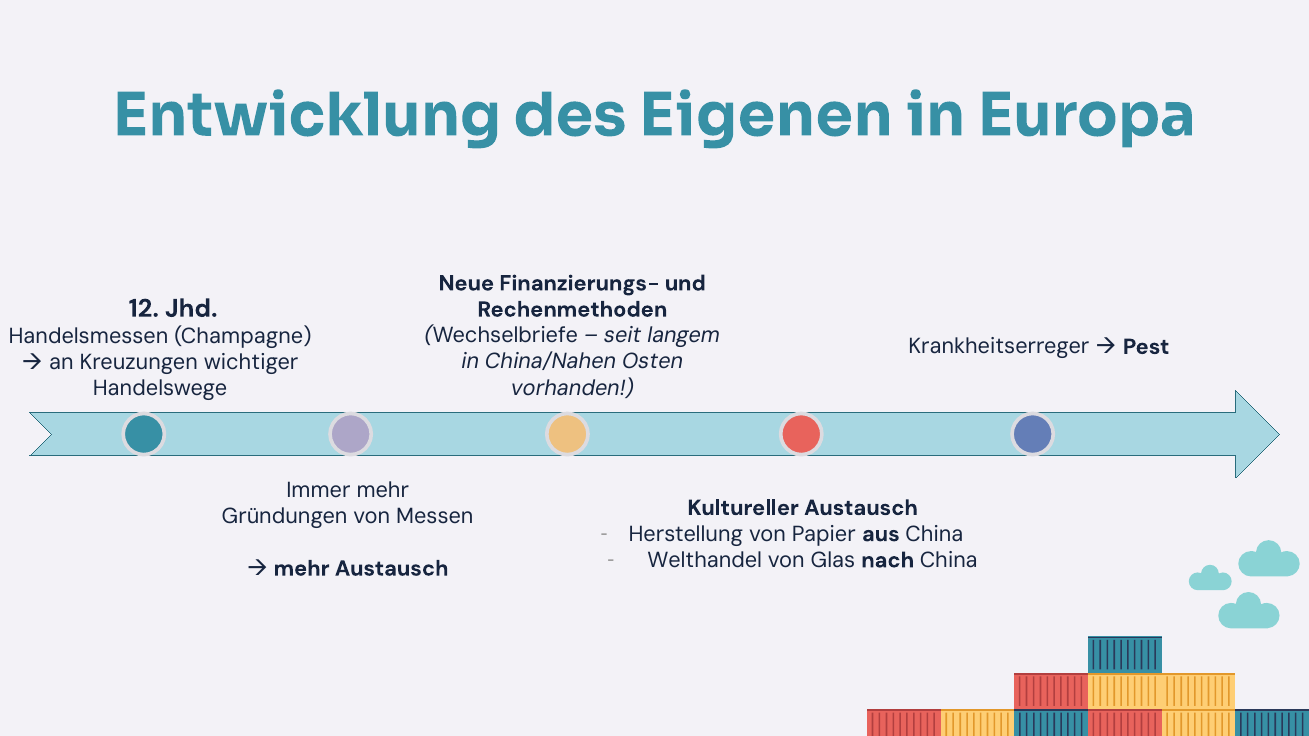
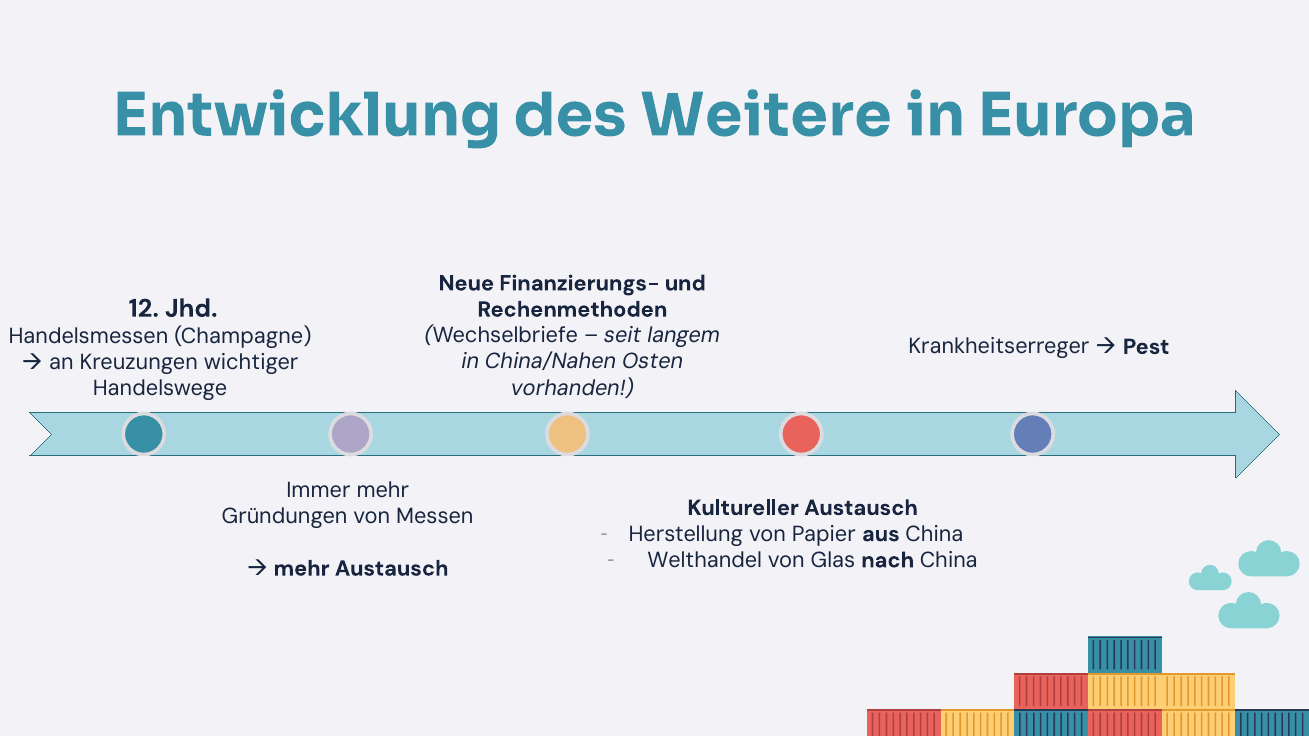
Eigenen: Eigenen -> Weitere (766, 116)
